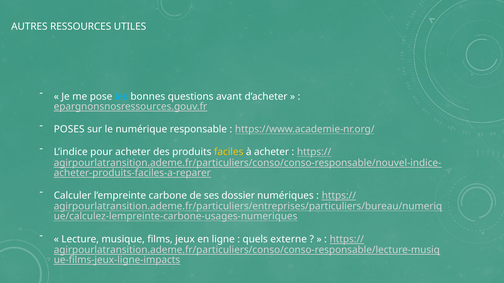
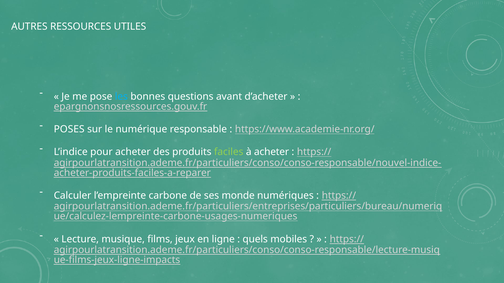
faciles colour: yellow -> light green (229, 152)
dossier: dossier -> monde (238, 196)
externe: externe -> mobiles (289, 239)
